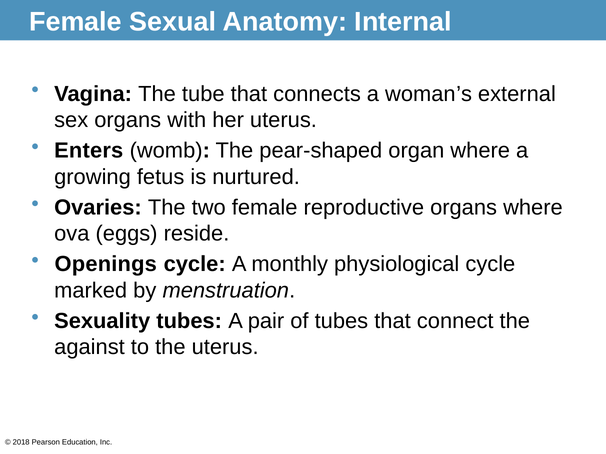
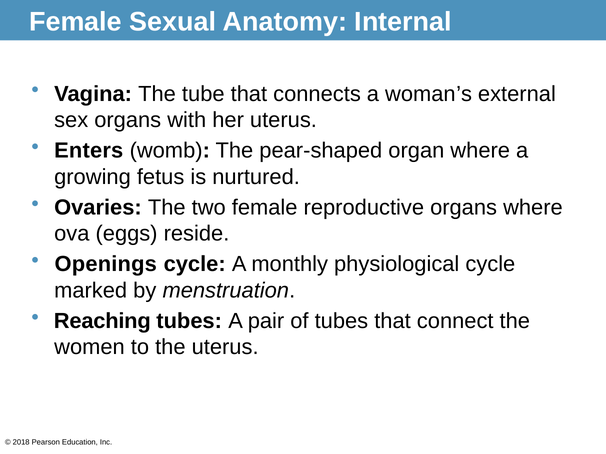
Sexuality: Sexuality -> Reaching (102, 321)
against: against -> women (89, 348)
